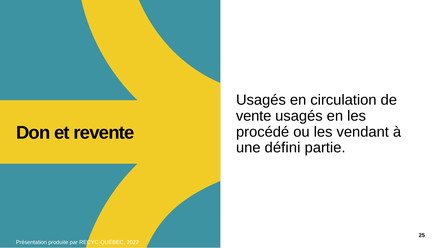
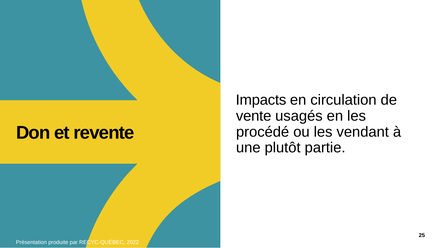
Usagés: Usagés -> Impacts (261, 100)
défini: défini -> plutôt (283, 148)
